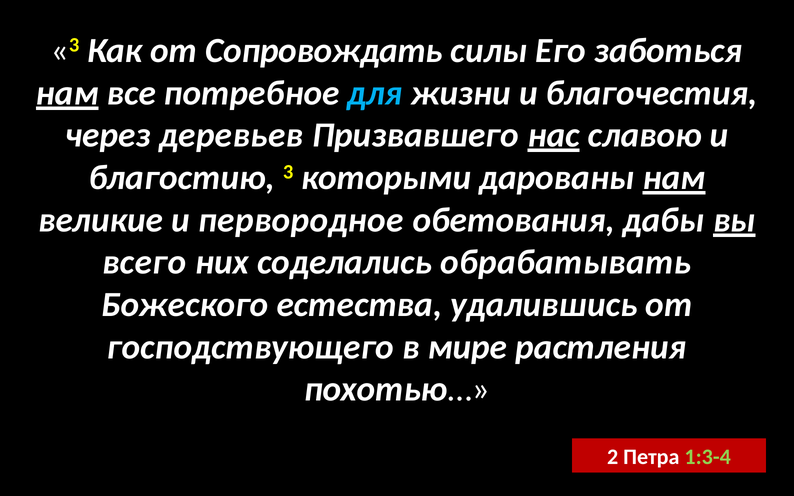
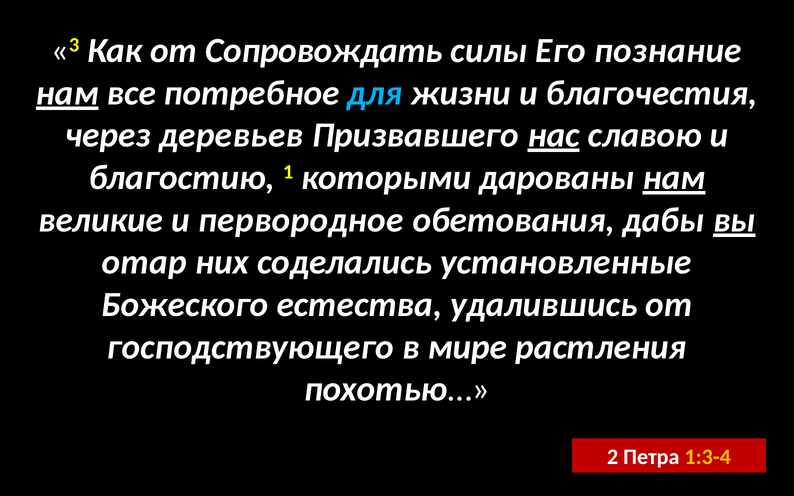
заботься: заботься -> познание (668, 51)
благостию 3: 3 -> 1 (288, 172)
всего: всего -> отар (144, 262)
обрабатывать: обрабатывать -> установленные (566, 262)
1:3-4 colour: light green -> yellow (708, 457)
